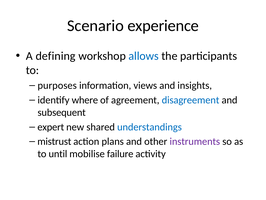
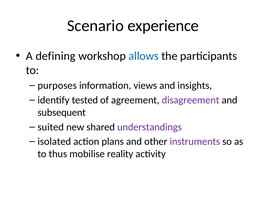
where: where -> tested (85, 100)
disagreement colour: blue -> purple (191, 100)
expert: expert -> suited (51, 127)
understandings colour: blue -> purple (149, 127)
mistrust: mistrust -> isolated (54, 141)
until: until -> thus (58, 154)
failure: failure -> reality (120, 154)
